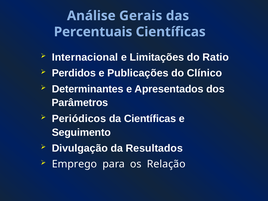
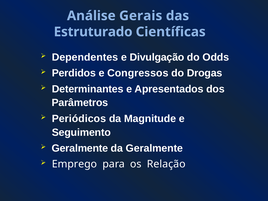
Percentuais: Percentuais -> Estruturado (93, 32)
Internacional: Internacional -> Dependentes (85, 57)
Limitações: Limitações -> Divulgação (157, 57)
Ratio: Ratio -> Odds (216, 57)
Publicações: Publicações -> Congressos (138, 73)
Clínico: Clínico -> Drogas (205, 73)
da Científicas: Científicas -> Magnitude (150, 119)
Divulgação: Divulgação -> Geralmente (80, 148)
da Resultados: Resultados -> Geralmente (154, 148)
